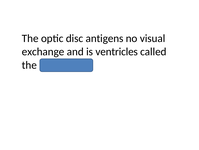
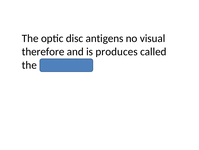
exchange: exchange -> therefore (43, 52)
ventricles: ventricles -> produces (117, 52)
